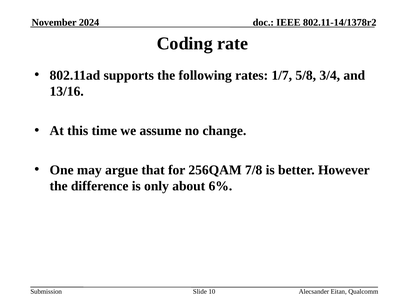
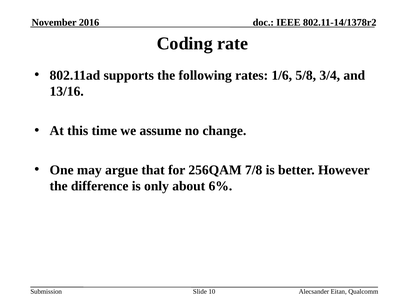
2024: 2024 -> 2016 (89, 23)
1/7: 1/7 -> 1/6 (282, 75)
